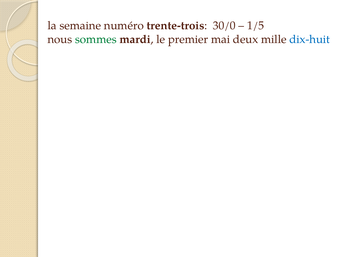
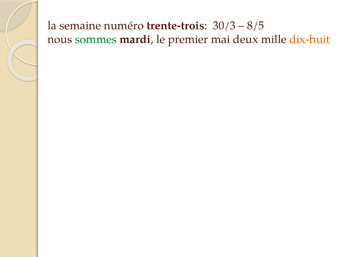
30/0: 30/0 -> 30/3 (224, 26)
1/5: 1/5 -> 8/5 (256, 26)
dix-huit colour: blue -> orange (310, 39)
